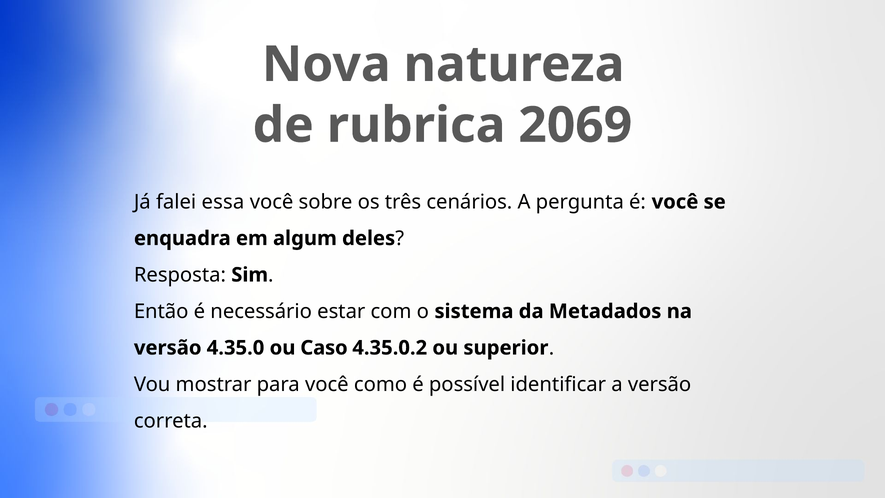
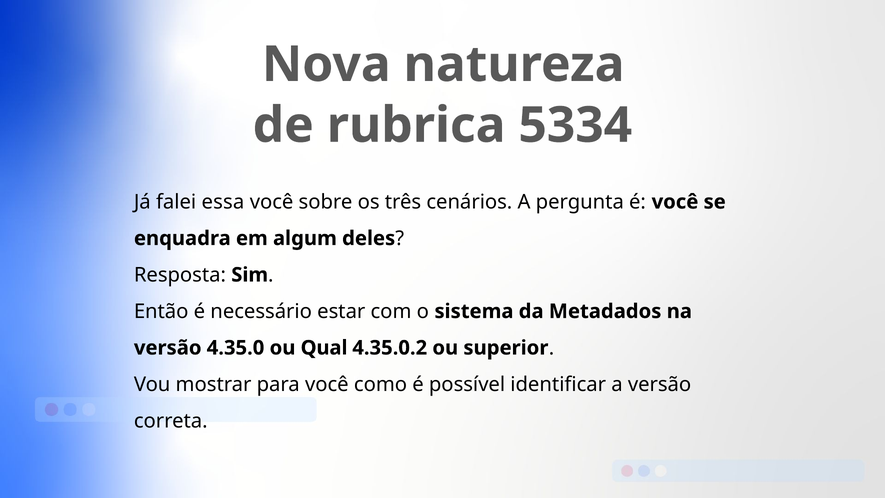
2069: 2069 -> 5334 (575, 125)
Caso: Caso -> Qual (324, 348)
